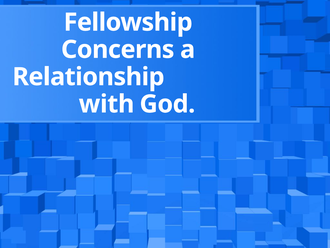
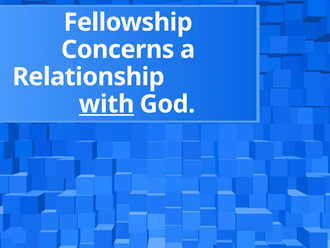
with underline: none -> present (107, 104)
